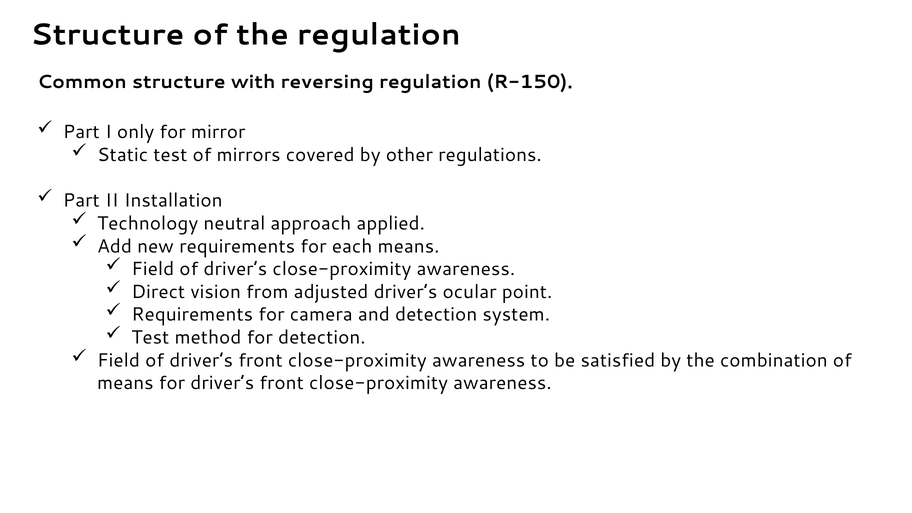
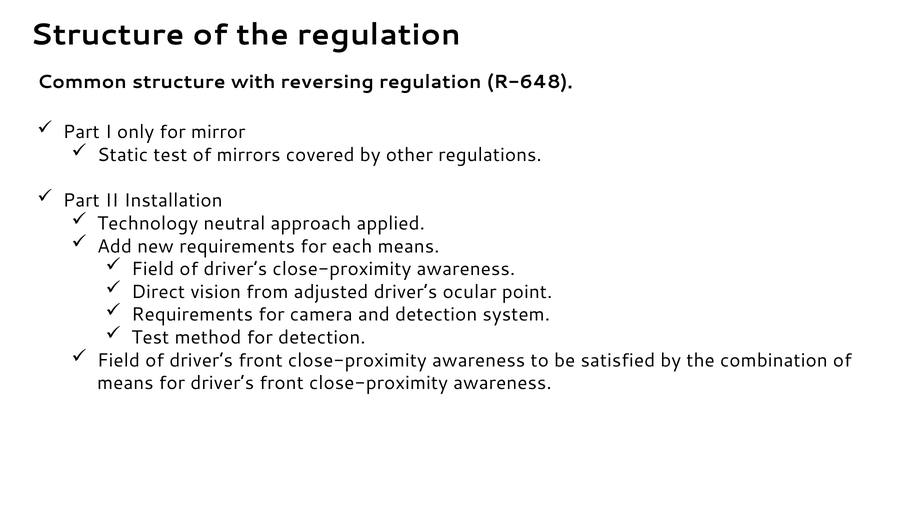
R-150: R-150 -> R-648 (530, 82)
